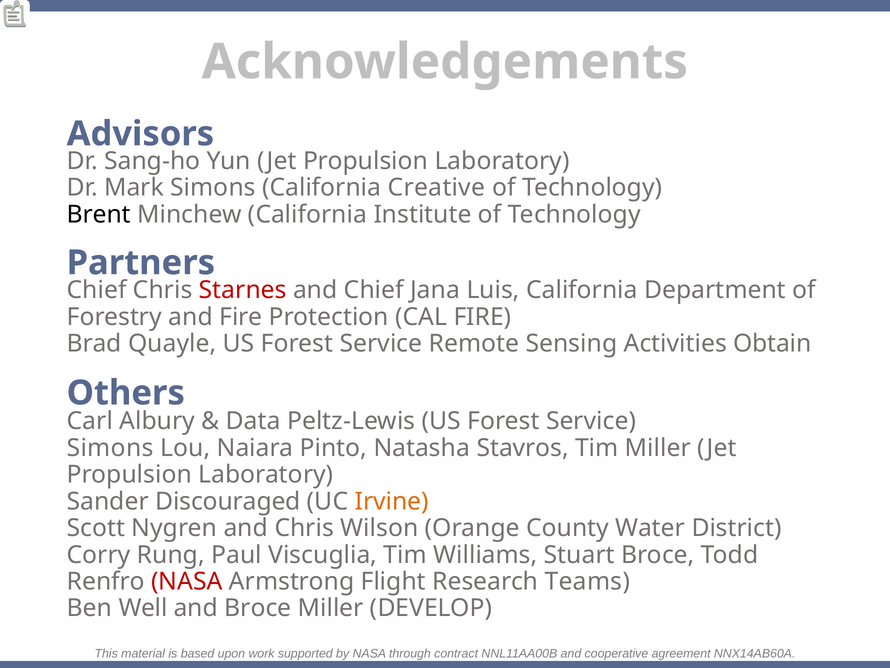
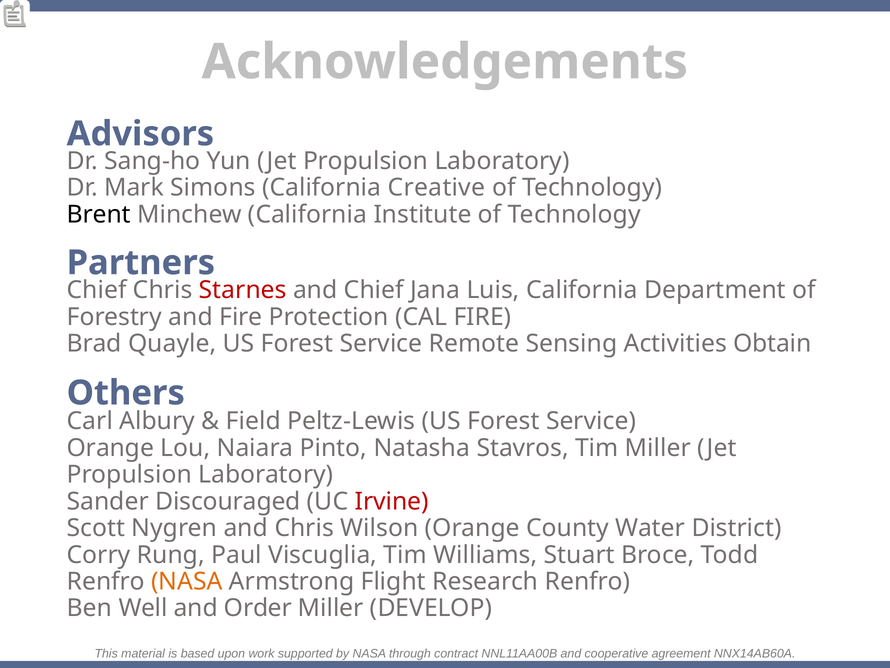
Data: Data -> Field (253, 421)
Simons: Simons -> Orange (110, 448)
Irvine colour: orange -> red (392, 501)
NASA colour: red -> orange (187, 581)
Research Teams: Teams -> Renfro (587, 581)
and Broce: Broce -> Order (258, 608)
